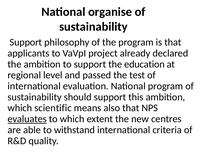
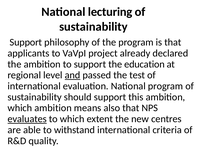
organise: organise -> lecturing (110, 12)
and underline: none -> present (73, 75)
which scientific: scientific -> ambition (53, 108)
